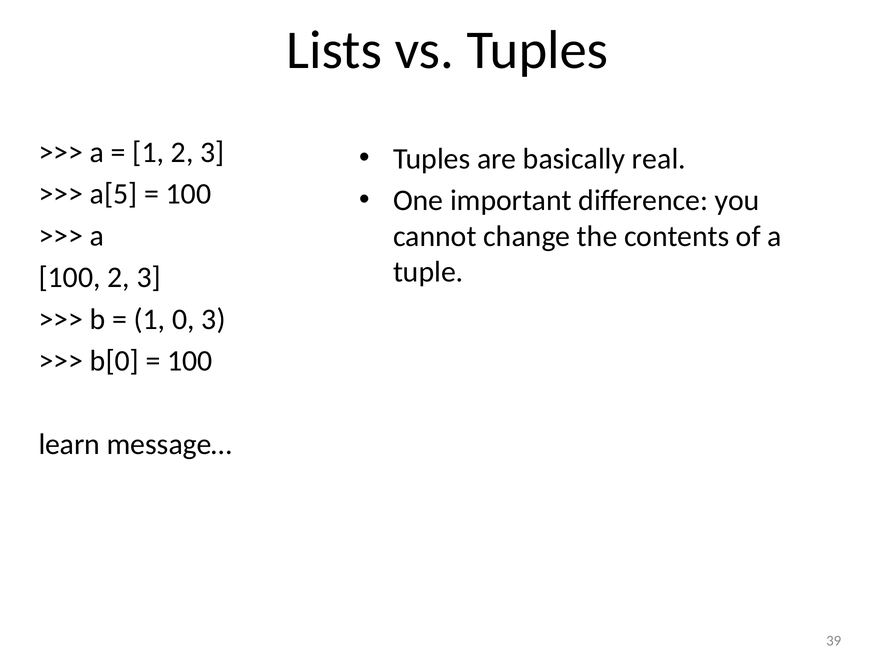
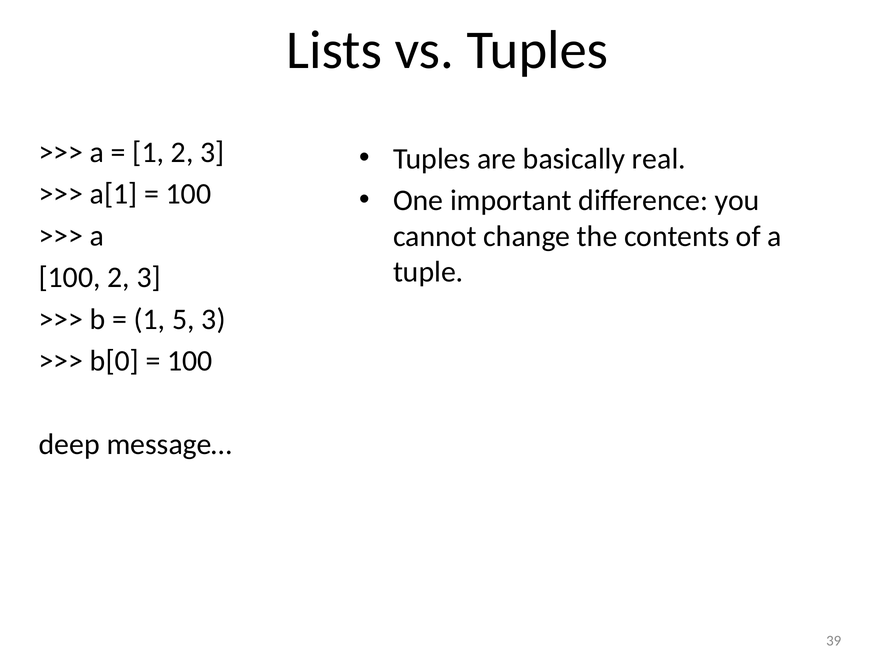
a[5: a[5 -> a[1 (114, 194)
0: 0 -> 5 (183, 319)
learn: learn -> deep (69, 445)
